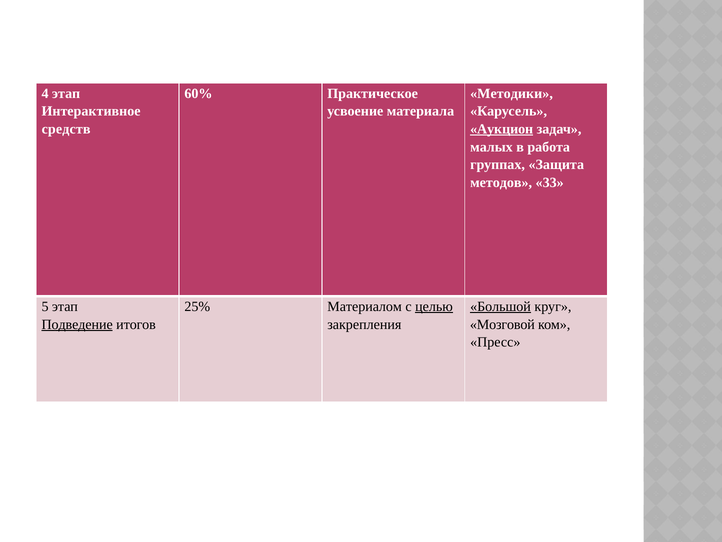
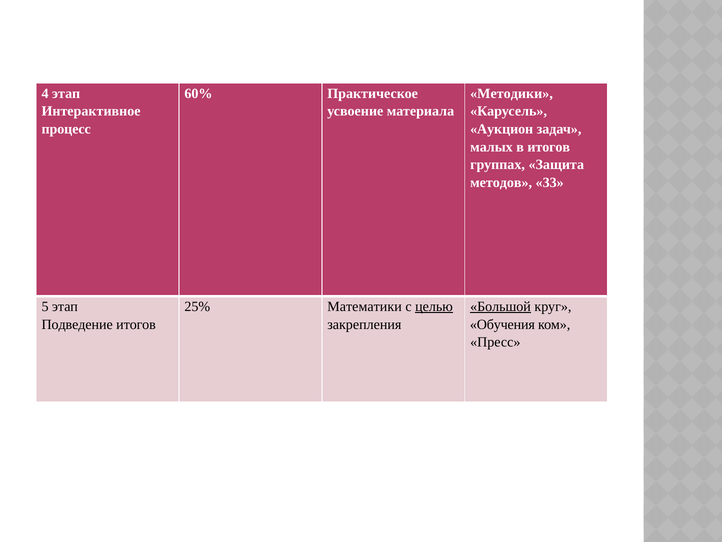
средств: средств -> процесс (66, 129)
Аукцион underline: present -> none (502, 129)
в работа: работа -> итогов (549, 147)
Материалом: Материалом -> Математики (365, 306)
Подведение underline: present -> none (77, 324)
Мозговой: Мозговой -> Обучения (502, 324)
